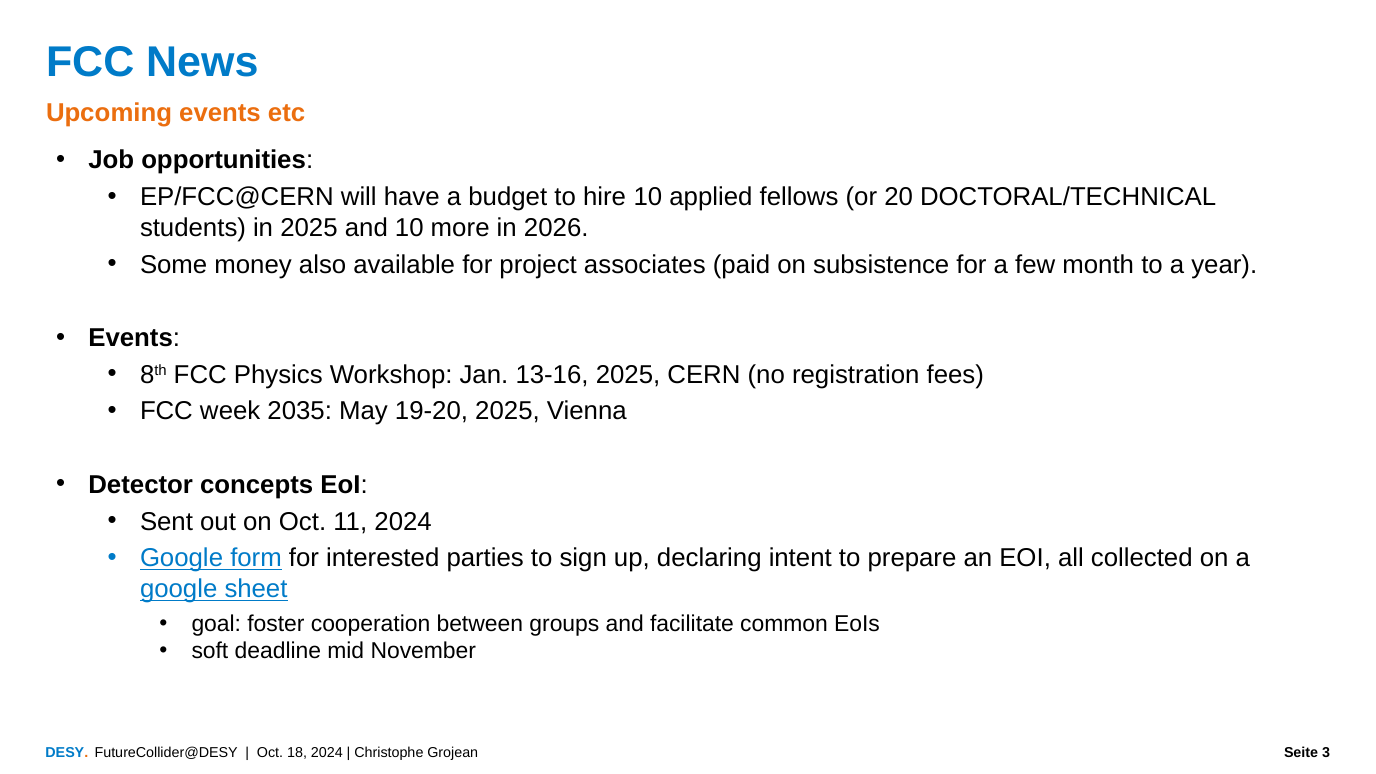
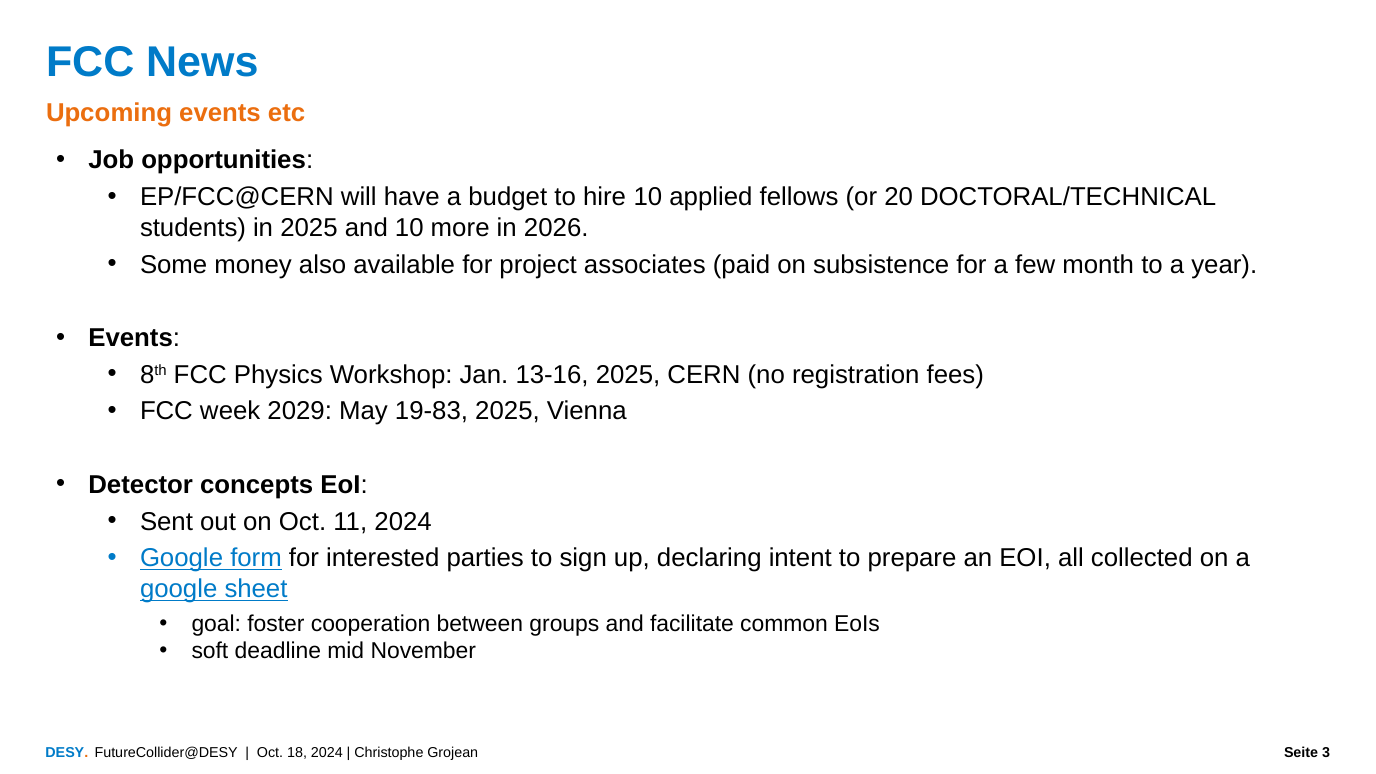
2035: 2035 -> 2029 (300, 411)
19-20: 19-20 -> 19-83 (431, 411)
